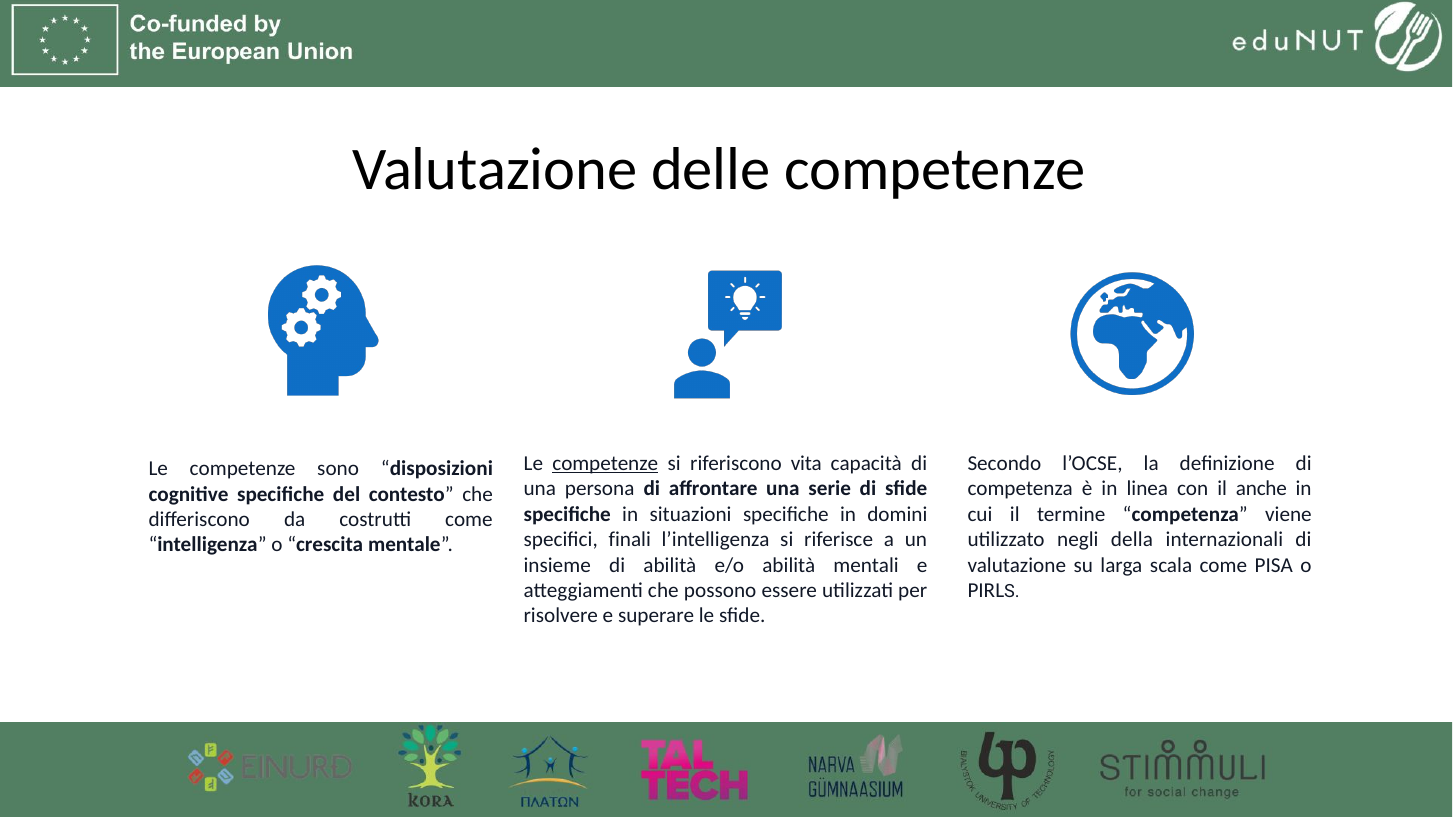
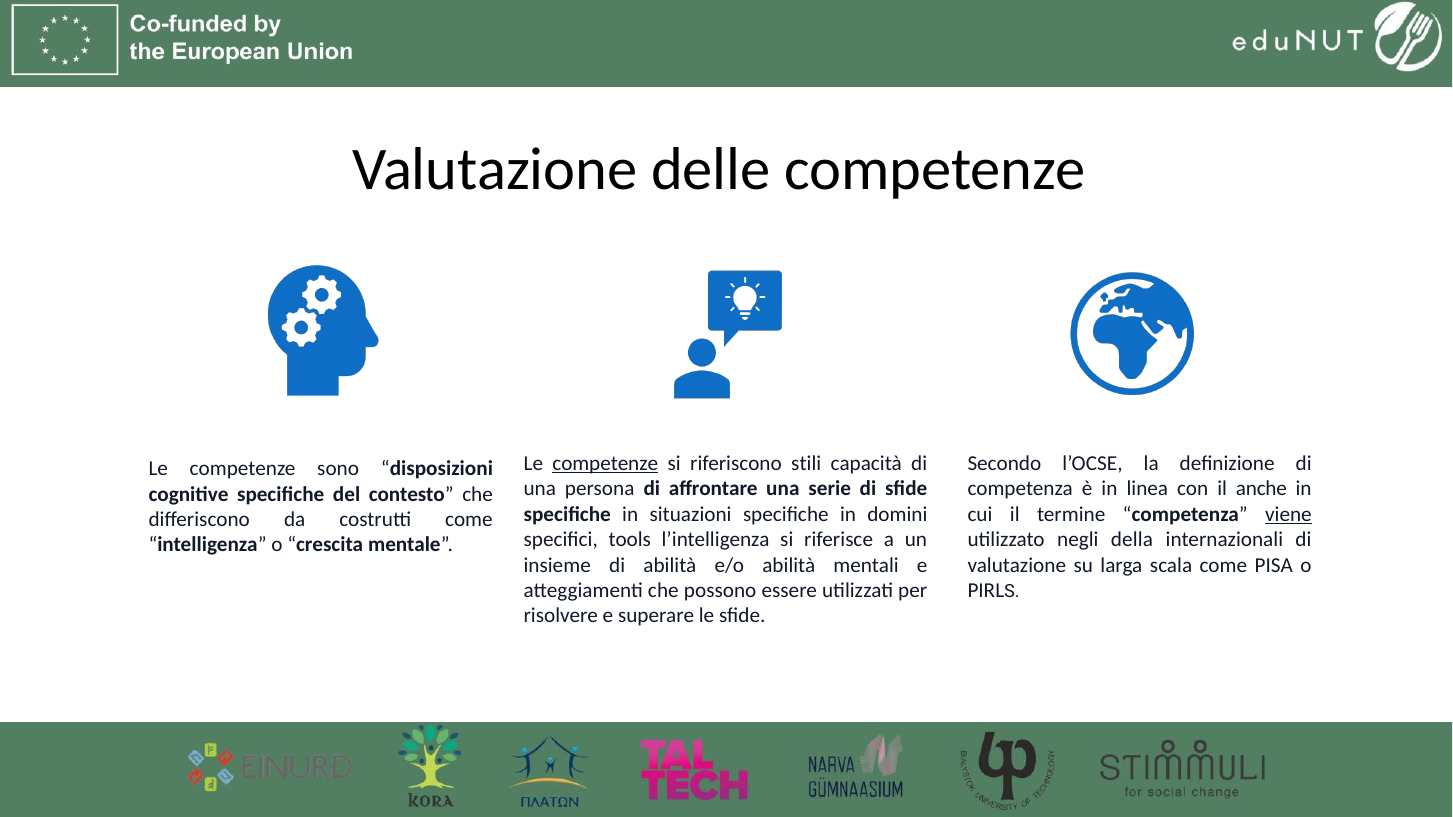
vita: vita -> stili (806, 464)
viene underline: none -> present (1288, 514)
finali: finali -> tools (630, 540)
